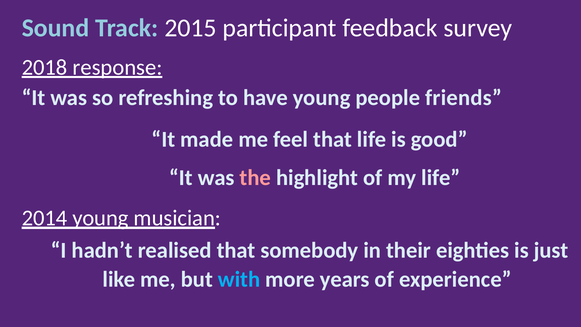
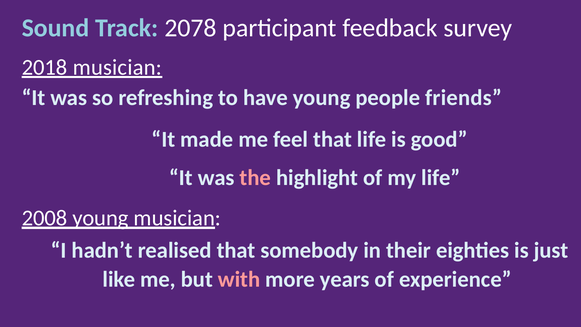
2015: 2015 -> 2078 (190, 28)
2018 response: response -> musician (117, 67)
2014: 2014 -> 2008 (45, 218)
with colour: light blue -> pink (239, 279)
